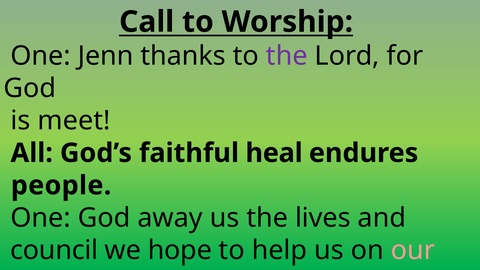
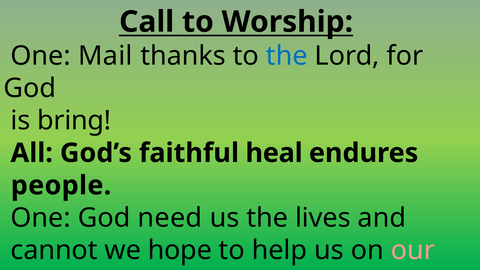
Jenn: Jenn -> Mail (105, 56)
the colour: purple -> blue (287, 56)
meet: meet -> bring (74, 121)
away: away -> need (170, 218)
council: council -> cannot (54, 250)
